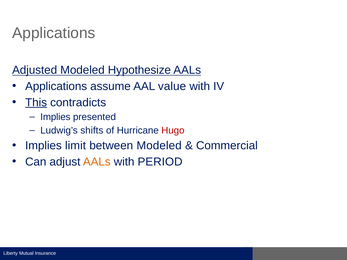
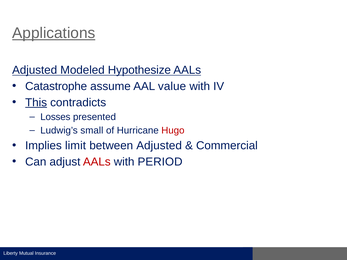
Applications underline: none -> present (54, 33)
Applications: Applications -> Catastrophe (56, 86)
Implies: Implies -> Losses (55, 117)
shifts: shifts -> small (92, 131)
between Modeled: Modeled -> Adjusted (159, 146)
AALs colour: orange -> red (97, 162)
